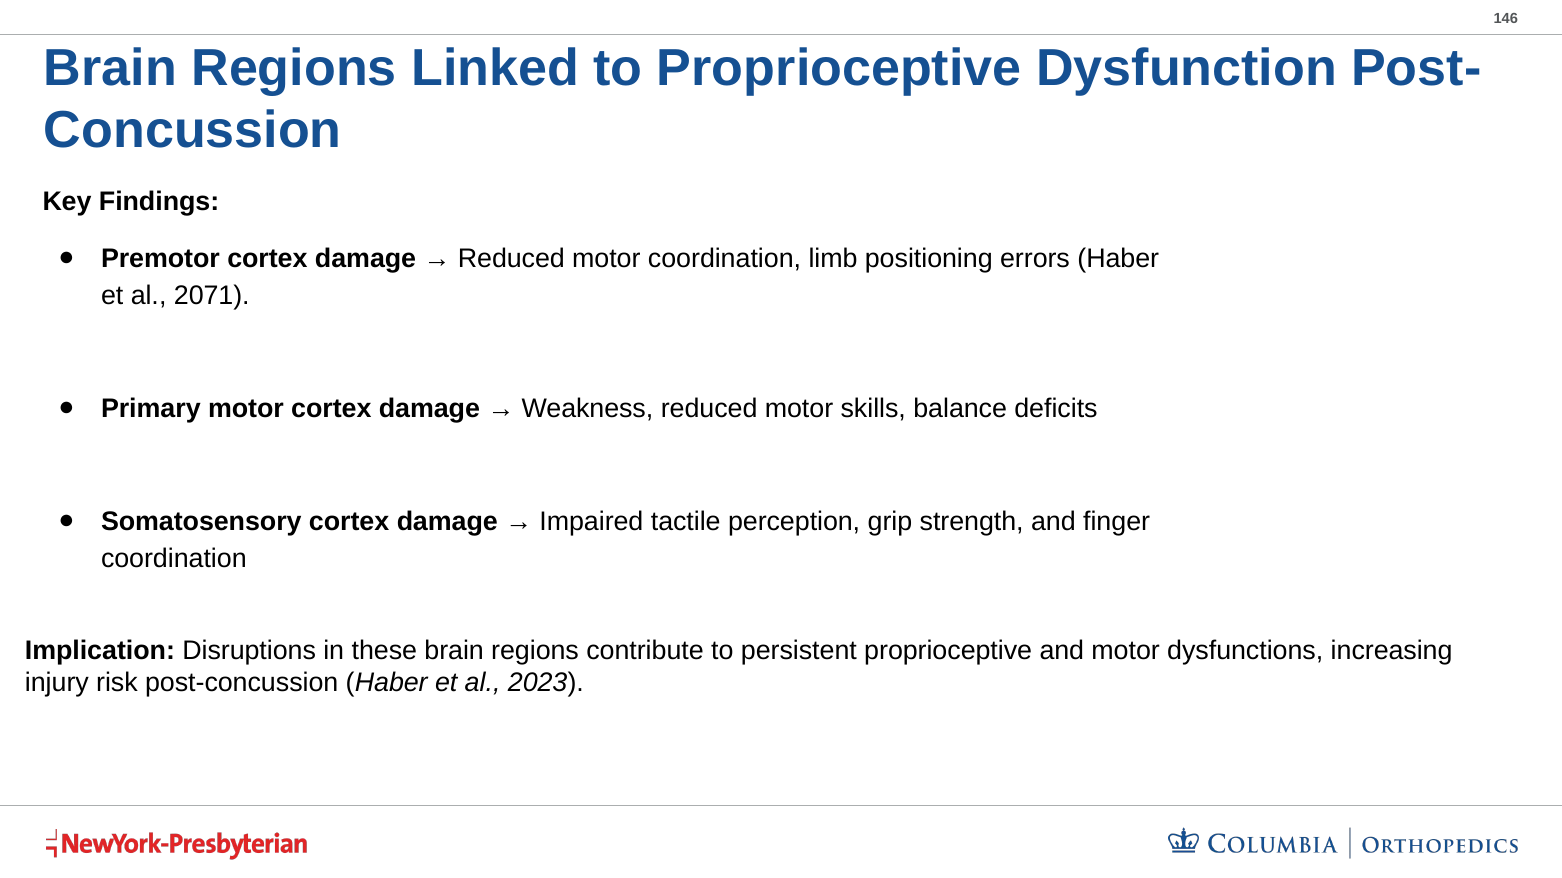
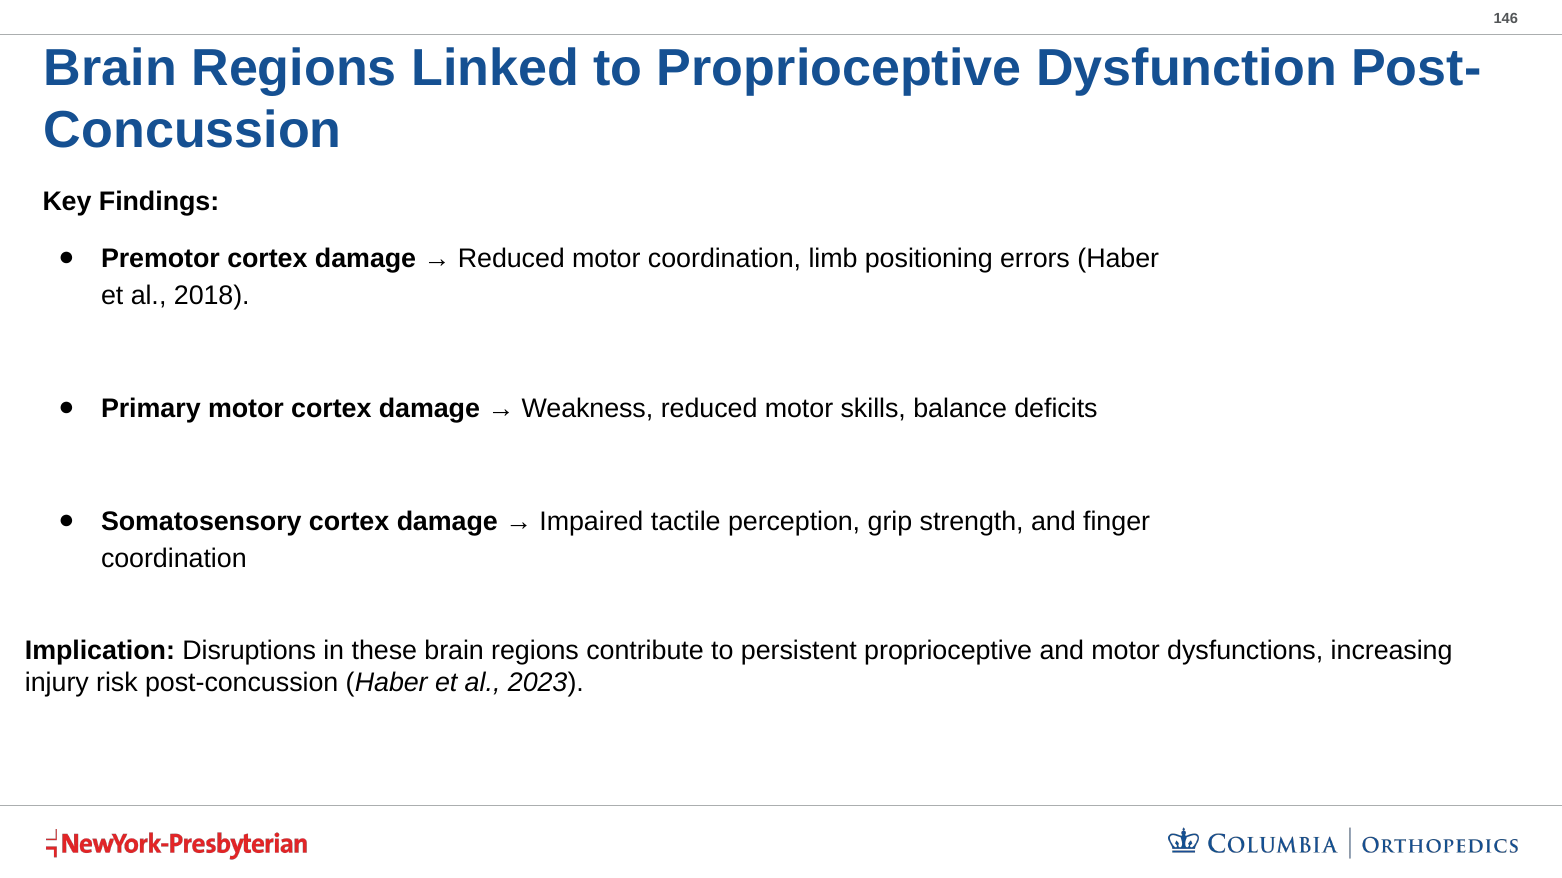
2071: 2071 -> 2018 (212, 296)
